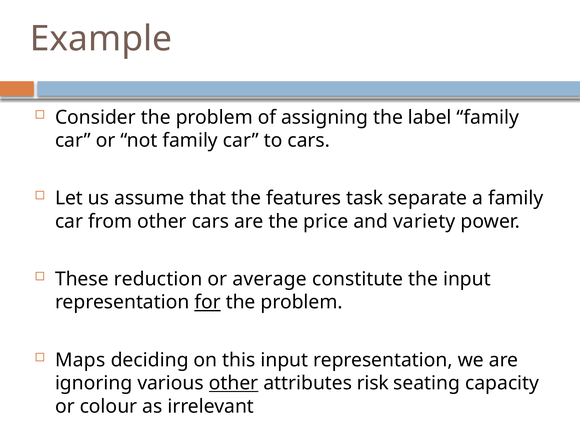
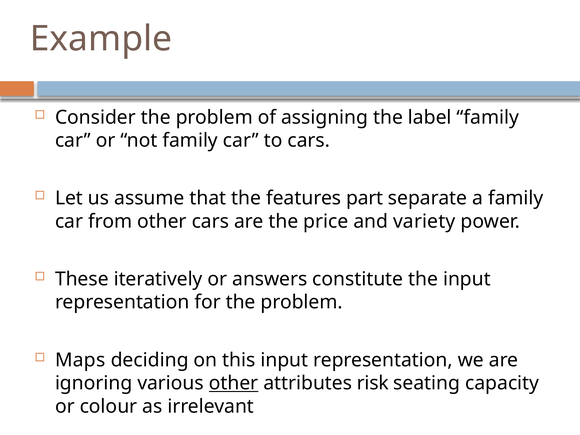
task: task -> part (365, 198)
reduction: reduction -> iteratively (158, 279)
average: average -> answers (270, 279)
for underline: present -> none (208, 302)
